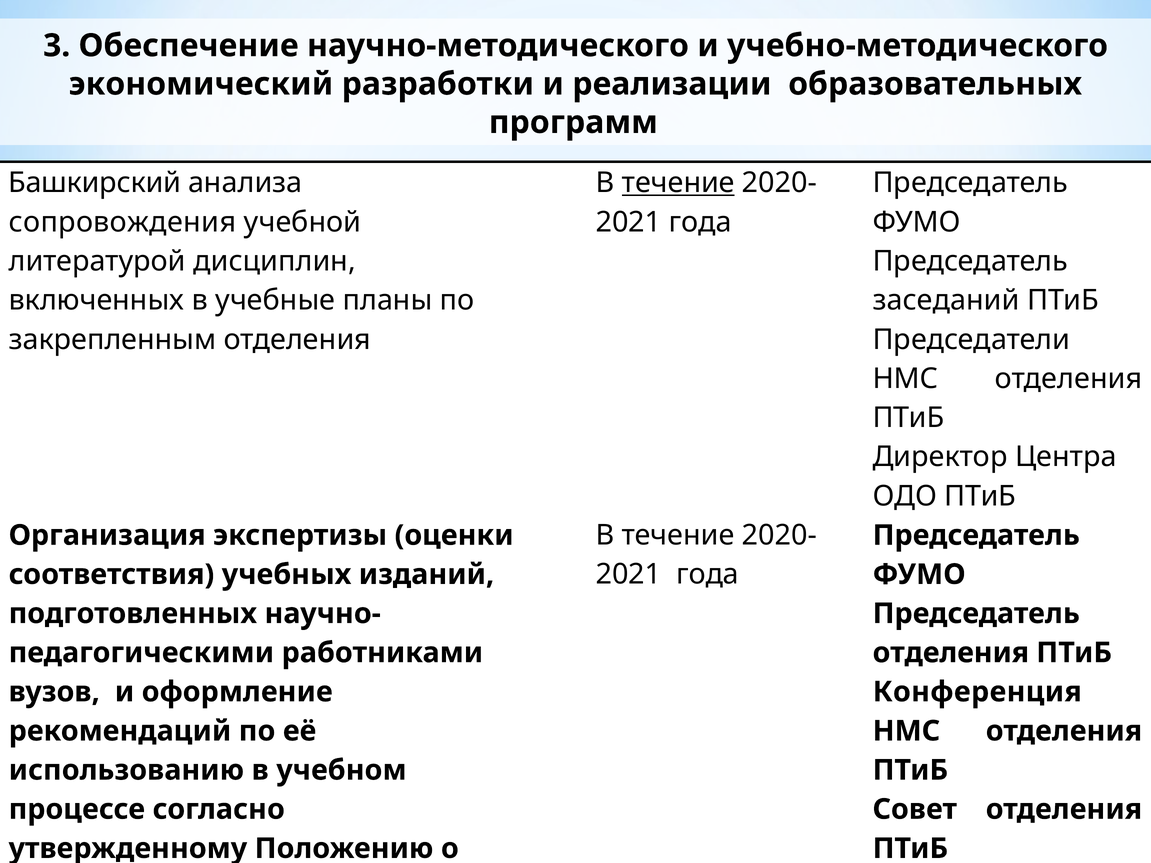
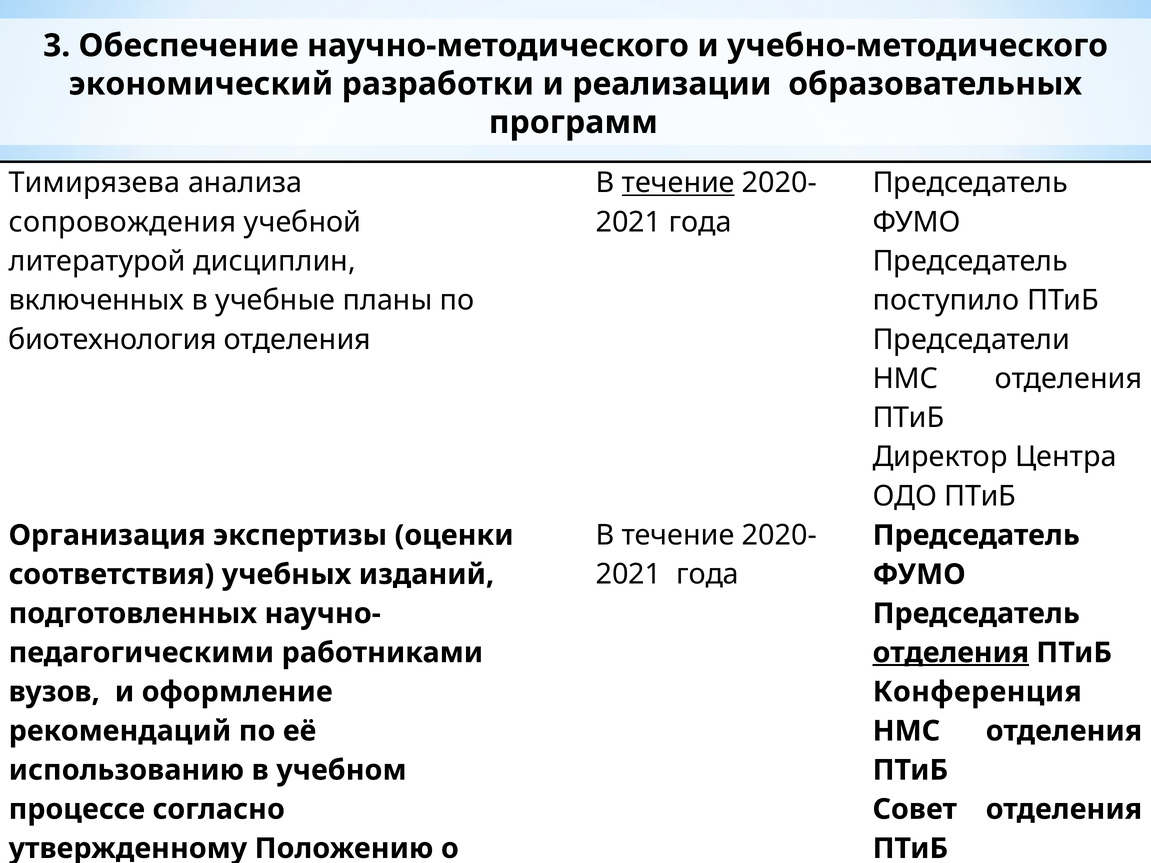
Башкирский: Башкирский -> Тимирязева (94, 183)
заседаний: заседаний -> поступило (946, 301)
закрепленным: закрепленным -> биотехнология (113, 340)
отделения underline: none -> present (951, 653)
